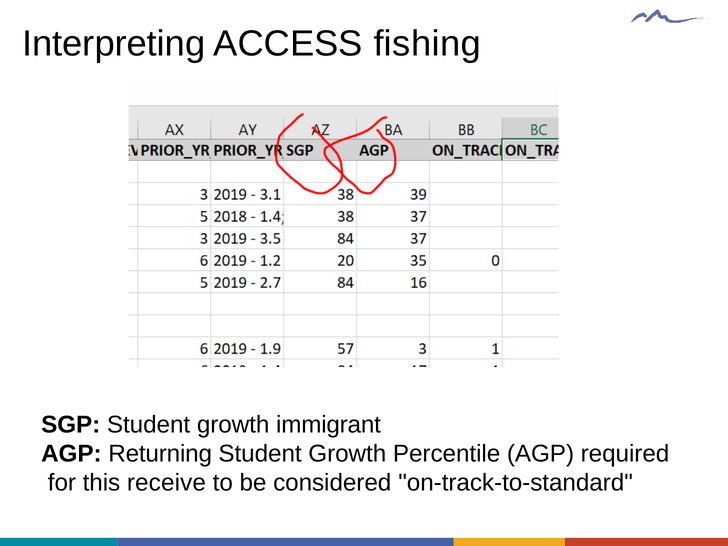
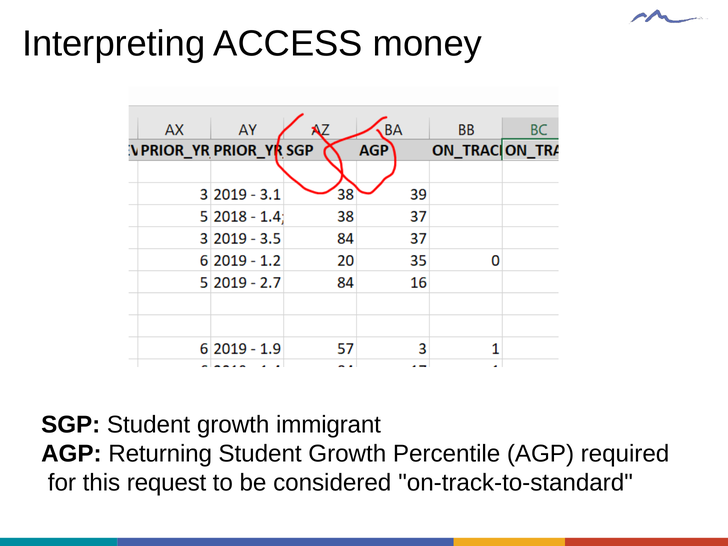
fishing: fishing -> money (427, 44)
receive: receive -> request (167, 483)
